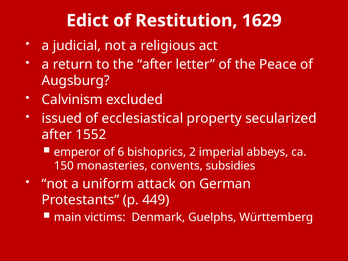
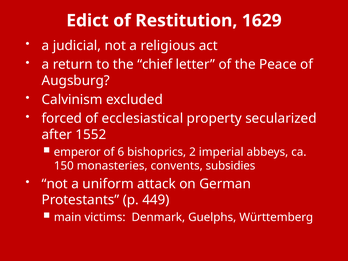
the after: after -> chief (155, 64)
issued: issued -> forced (62, 119)
